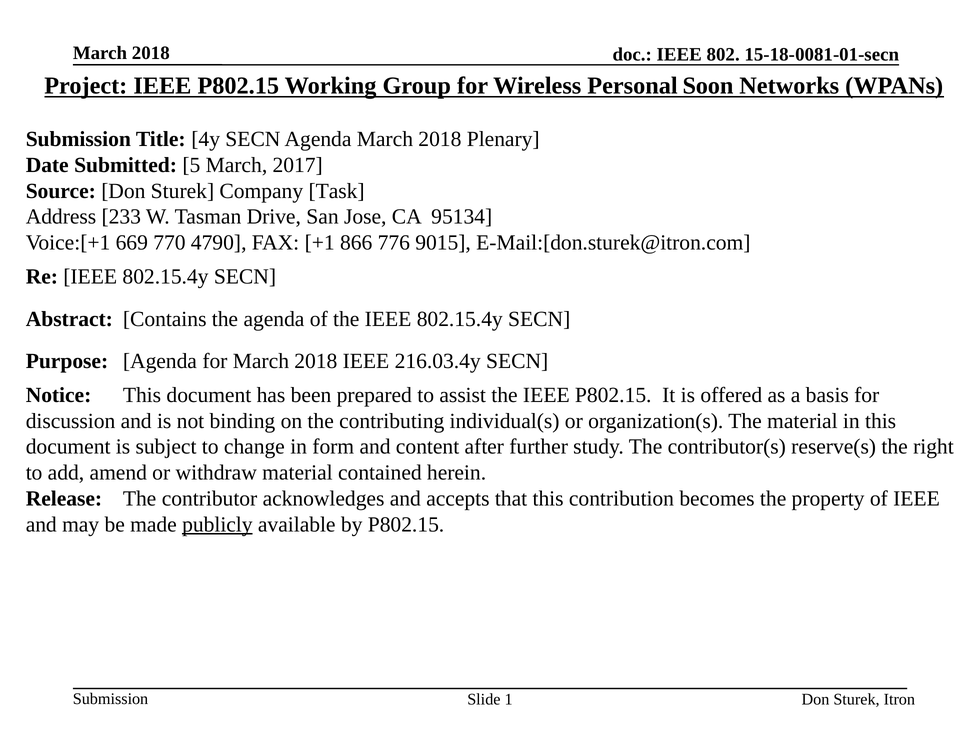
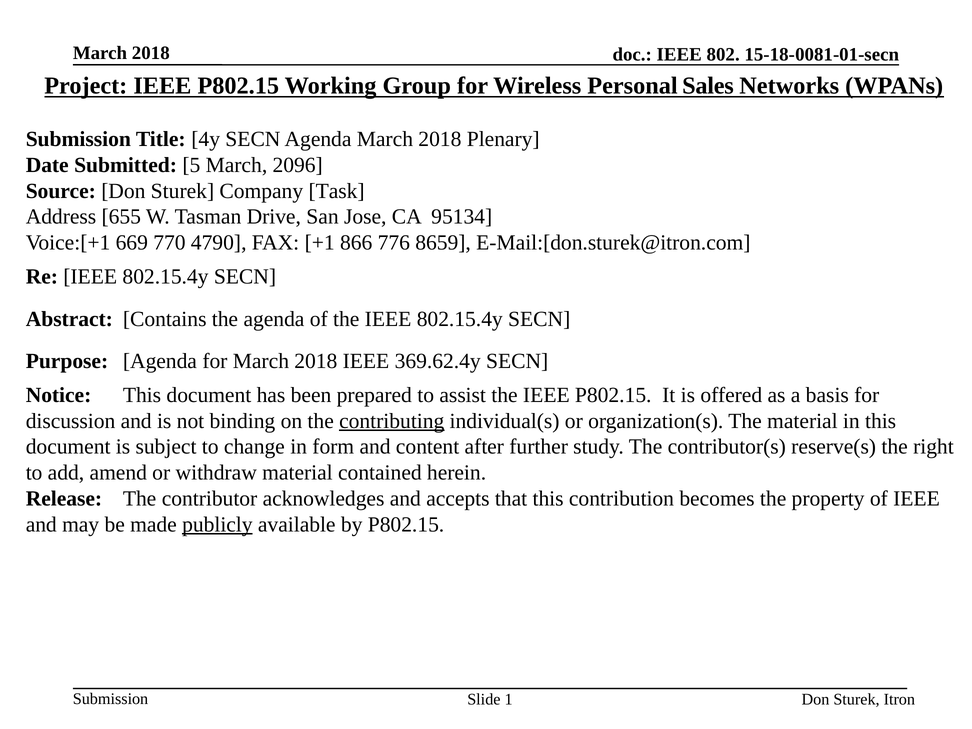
Soon: Soon -> Sales (708, 86)
2017: 2017 -> 2096 (298, 165)
233: 233 -> 655 (121, 217)
9015: 9015 -> 8659 (443, 243)
216.03.4y: 216.03.4y -> 369.62.4y (438, 361)
contributing underline: none -> present (392, 421)
